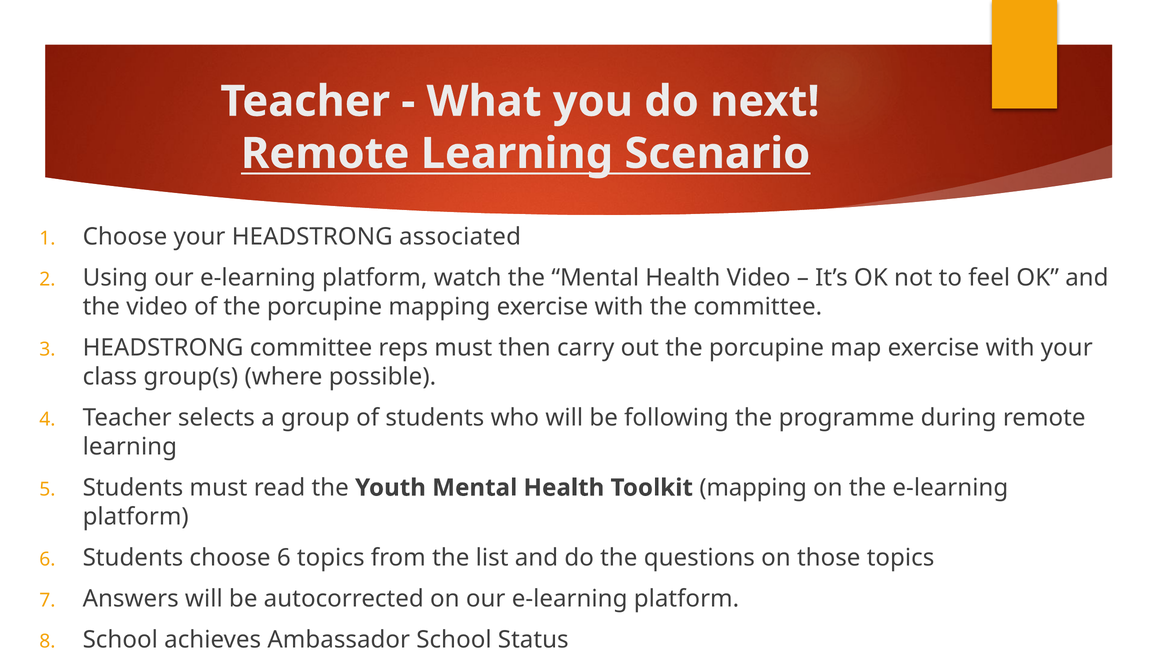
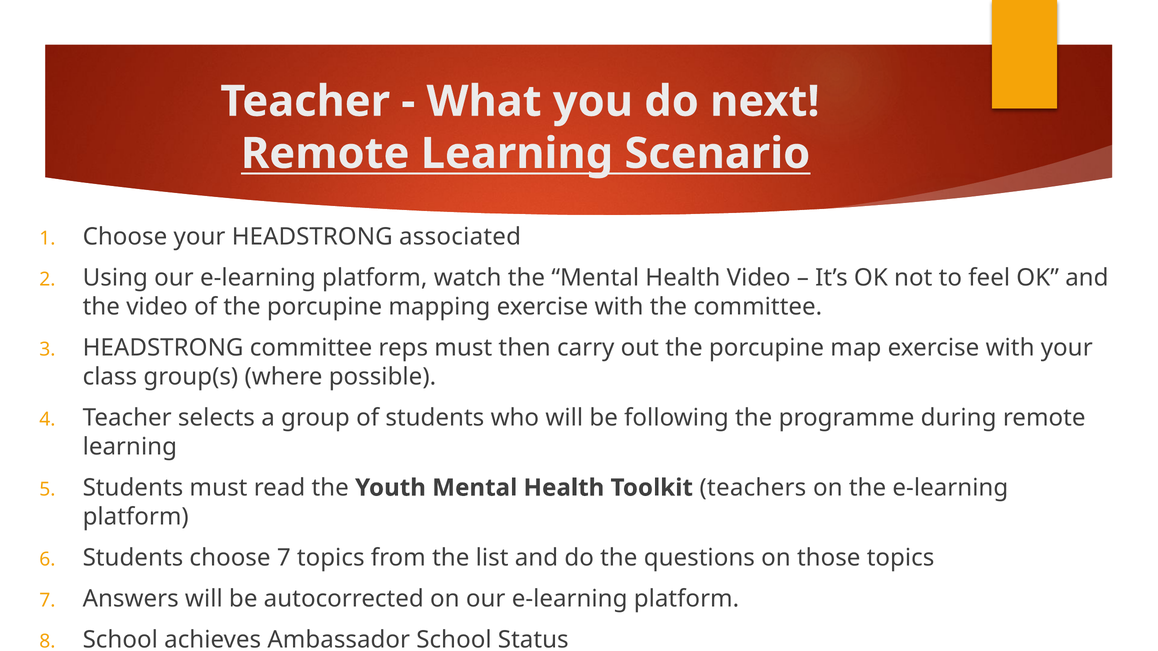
Toolkit mapping: mapping -> teachers (753, 488)
choose 6: 6 -> 7 (284, 558)
